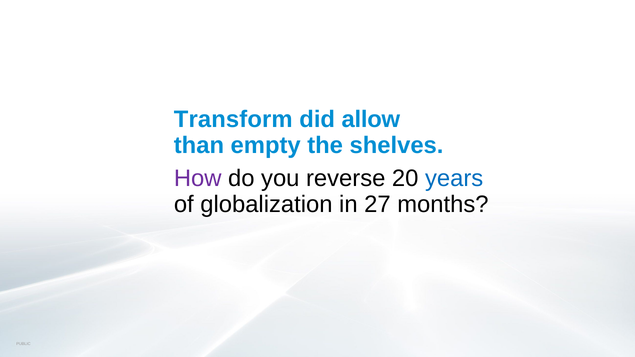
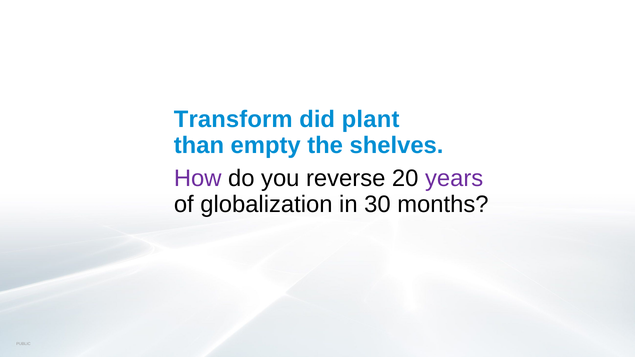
allow: allow -> plant (371, 120)
years colour: blue -> purple (454, 179)
27: 27 -> 30 (377, 204)
